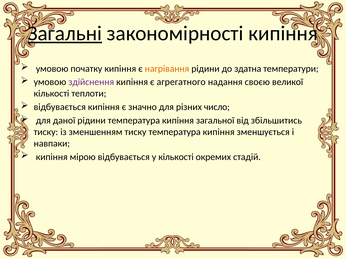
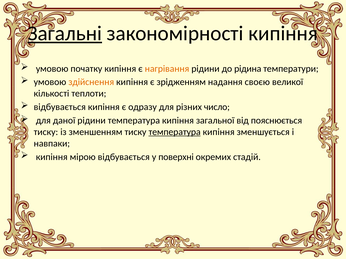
здатна: здатна -> рідина (248, 69)
здійснення colour: purple -> orange (91, 82)
агрегатного: агрегатного -> зрідженням (181, 82)
значно: значно -> одразу (143, 107)
збільшитись: збільшитись -> пояснюється (276, 121)
температура underline: none -> present (175, 132)
у кількості: кількості -> поверхні (176, 157)
